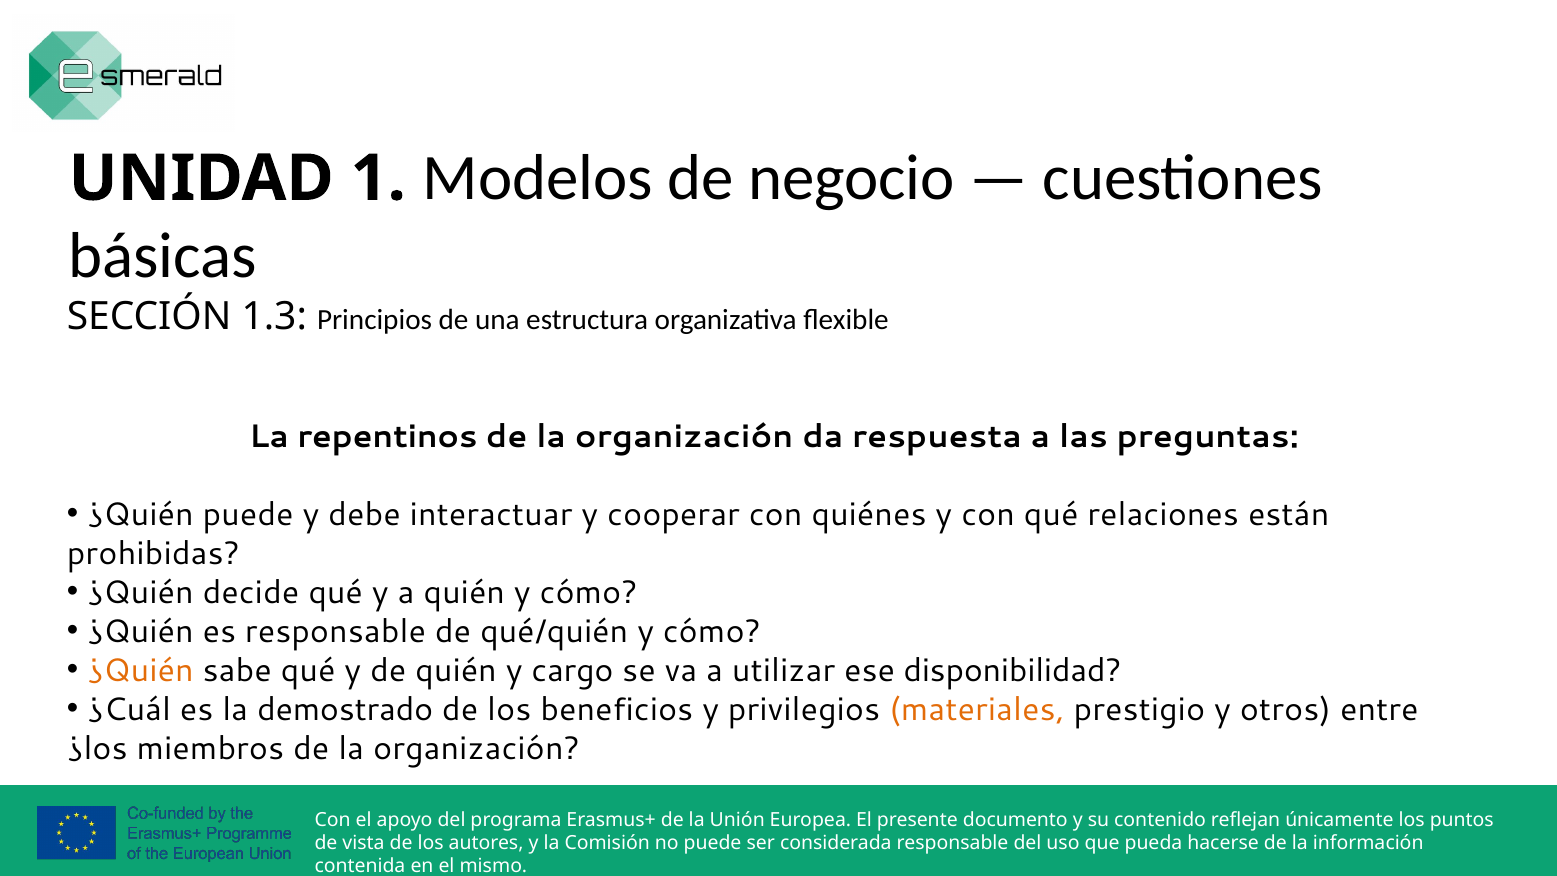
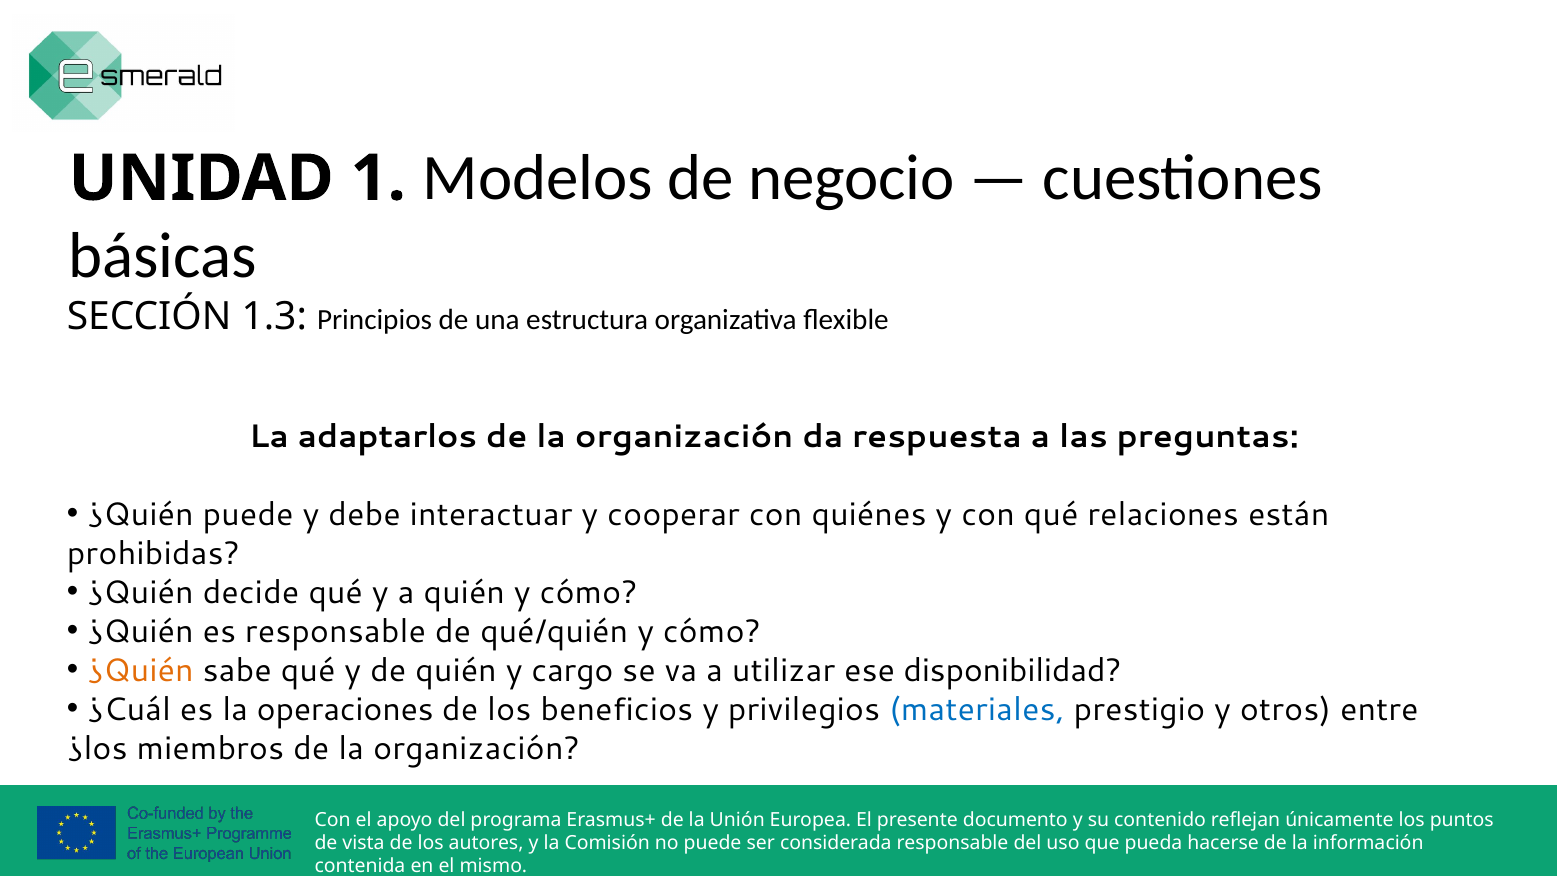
repentinos: repentinos -> adaptarlos (387, 437)
demostrado: demostrado -> operaciones (345, 710)
materiales colour: orange -> blue (977, 710)
